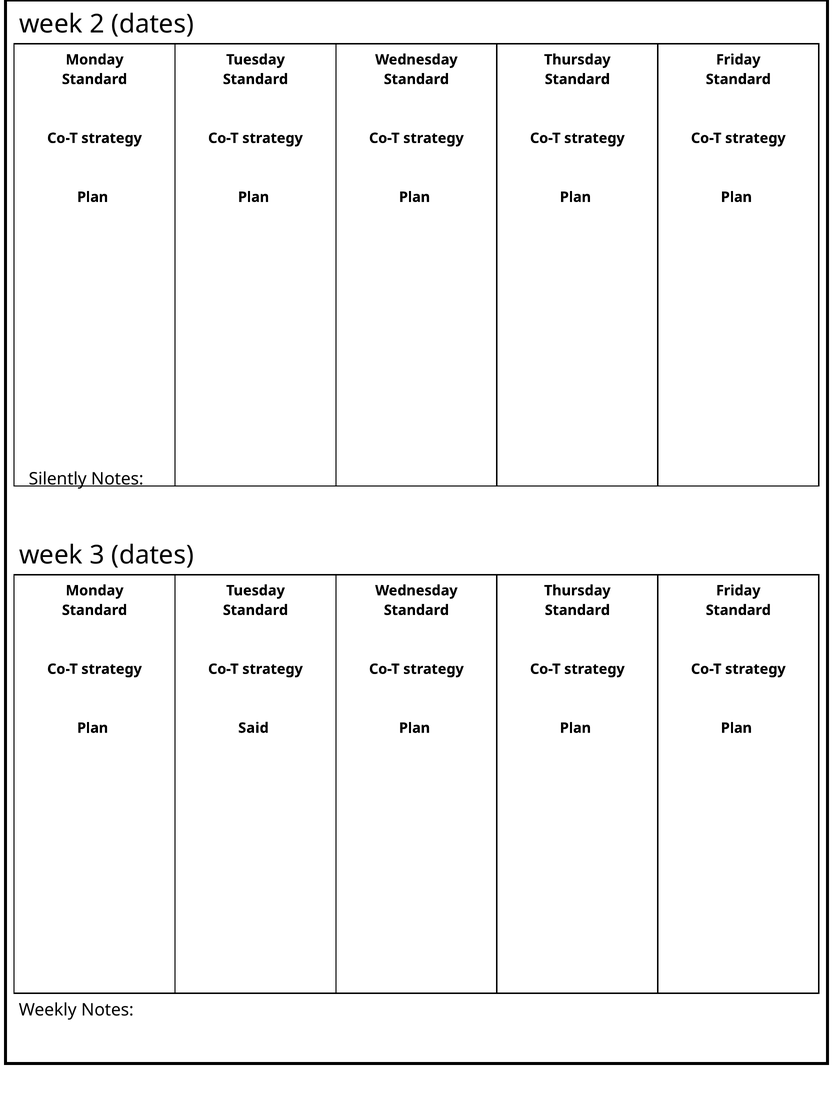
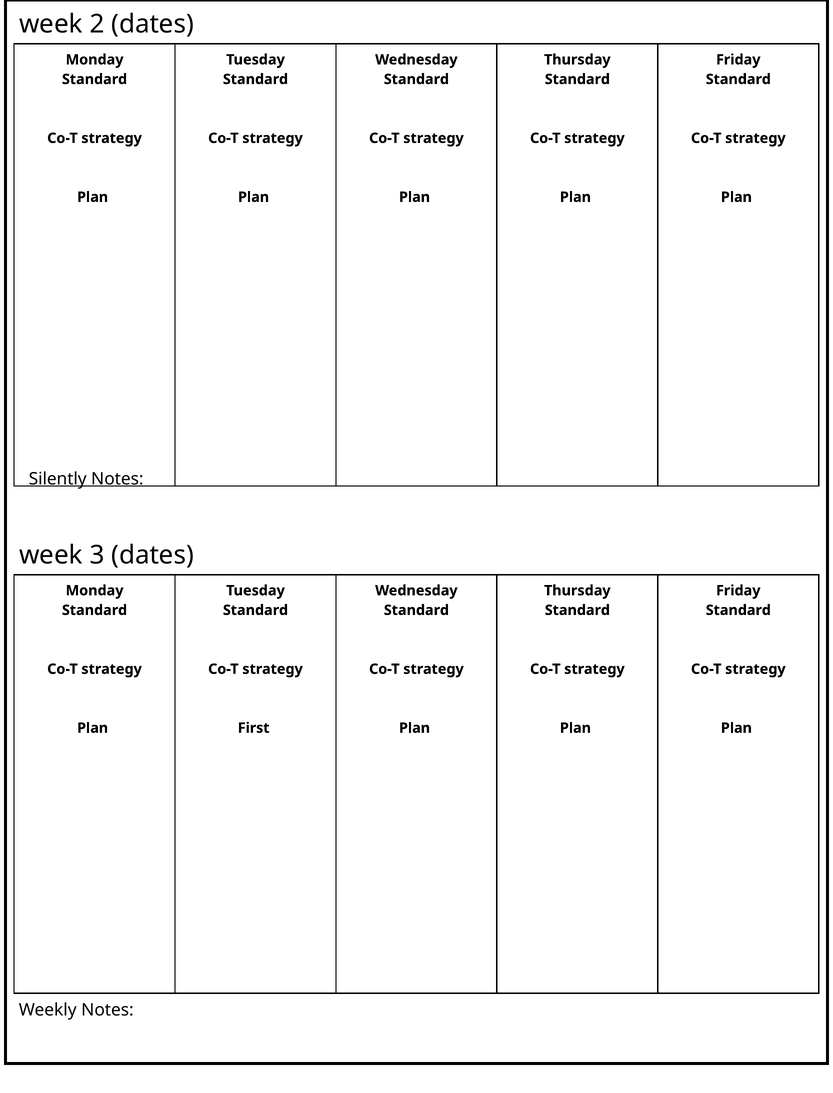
Said: Said -> First (254, 728)
